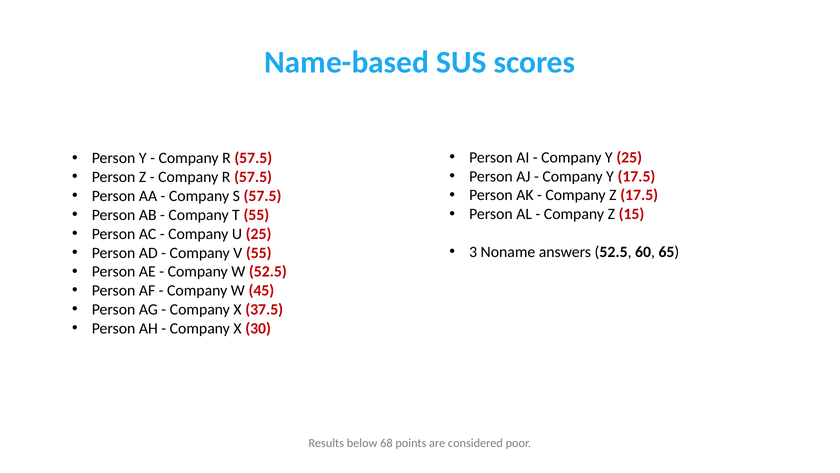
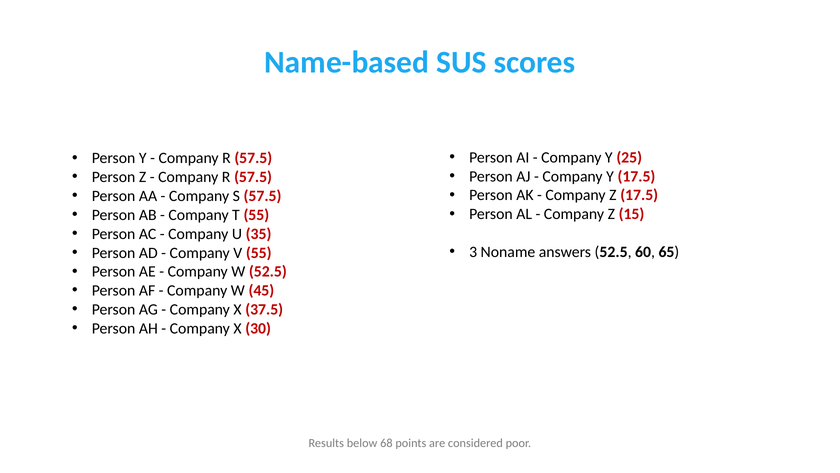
U 25: 25 -> 35 (259, 234)
